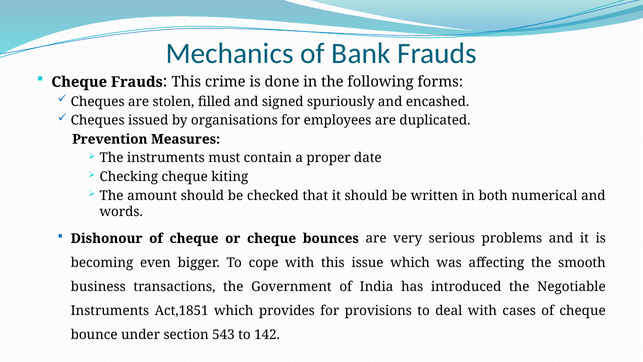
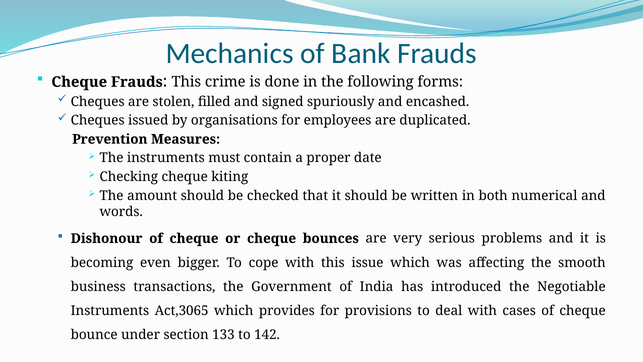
Act,1851: Act,1851 -> Act,3065 (182, 311)
543: 543 -> 133 (223, 335)
